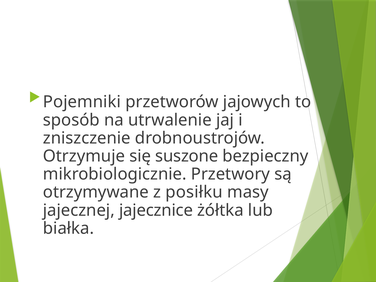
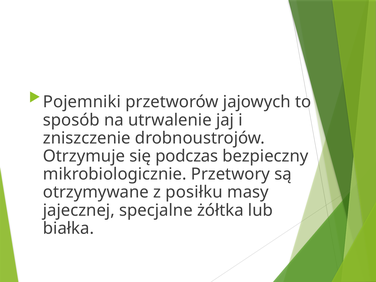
suszone: suszone -> podczas (187, 156)
jajecznice: jajecznice -> specjalne (156, 210)
